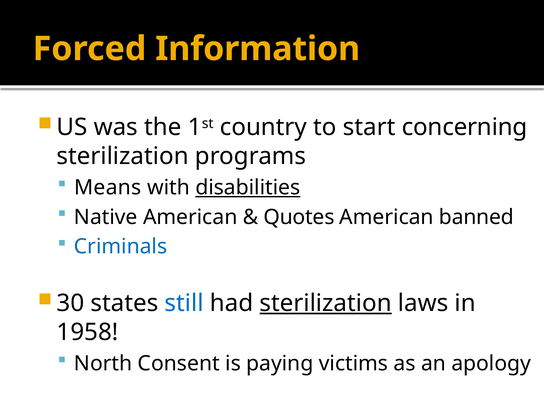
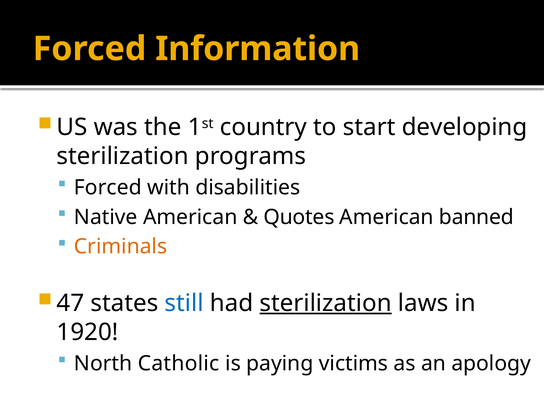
concerning: concerning -> developing (465, 127)
Means: Means -> Forced (108, 188)
disabilities underline: present -> none (248, 188)
Criminals colour: blue -> orange (121, 247)
30: 30 -> 47 (70, 303)
1958: 1958 -> 1920 (87, 332)
Consent: Consent -> Catholic (179, 363)
